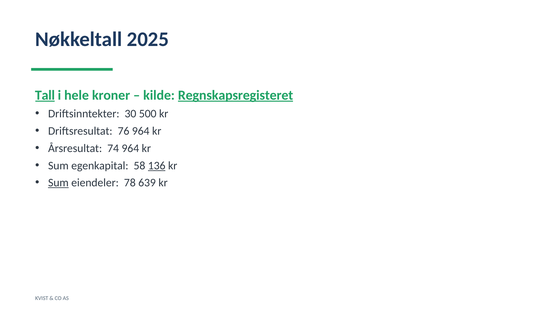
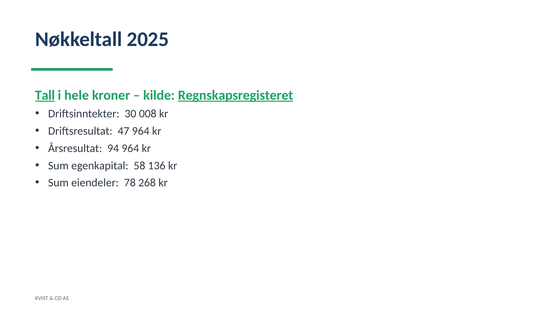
500: 500 -> 008 (148, 114)
76: 76 -> 47 (124, 131)
74: 74 -> 94 (113, 148)
136 underline: present -> none (157, 166)
Sum underline: present -> none (58, 183)
639: 639 -> 268 (147, 183)
